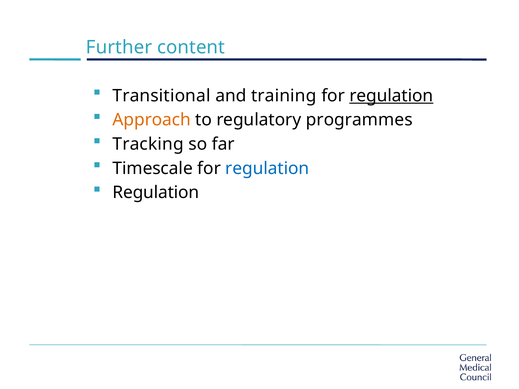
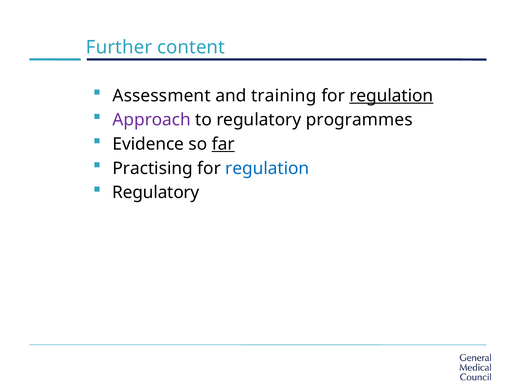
Transitional: Transitional -> Assessment (162, 96)
Approach colour: orange -> purple (152, 120)
Tracking: Tracking -> Evidence (148, 144)
far underline: none -> present (223, 144)
Timescale: Timescale -> Practising (153, 168)
Regulation: Regulation -> Regulatory (156, 193)
